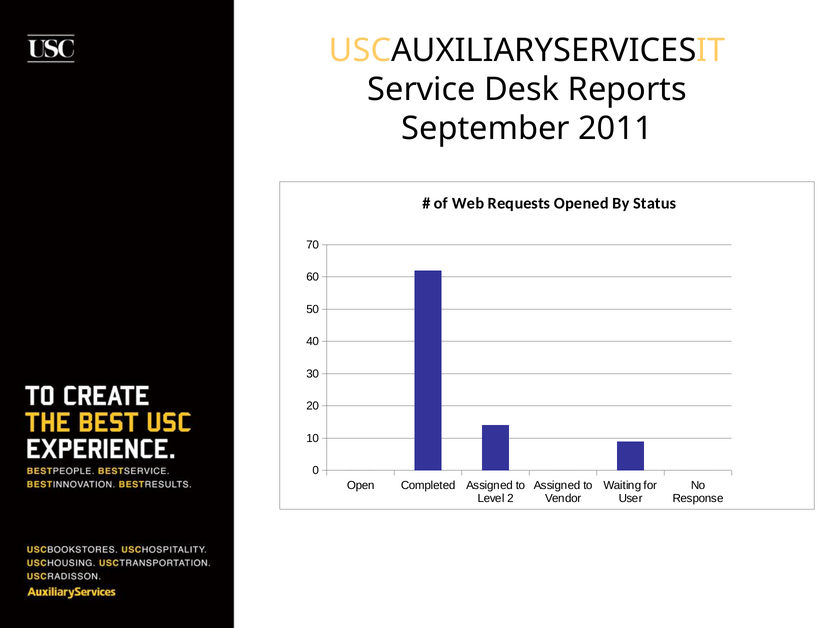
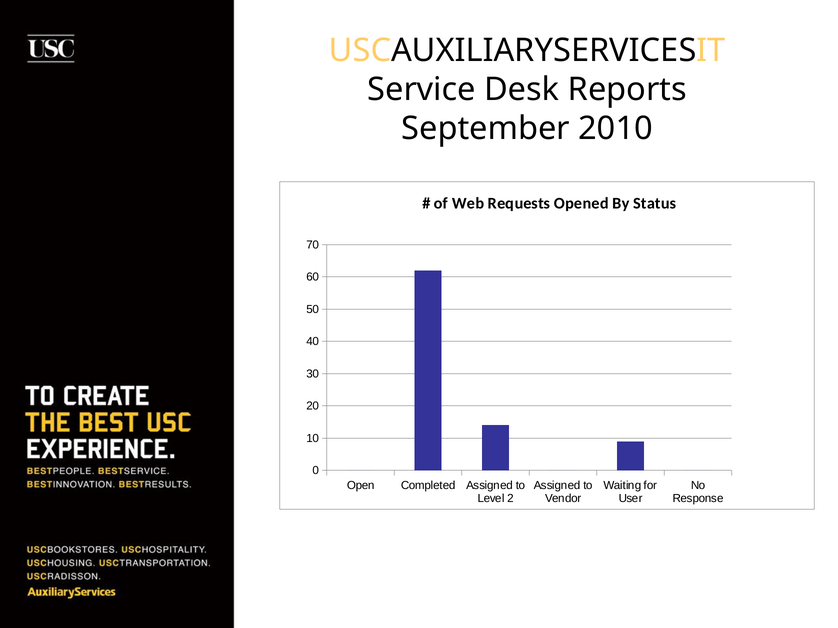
2011: 2011 -> 2010 (616, 129)
